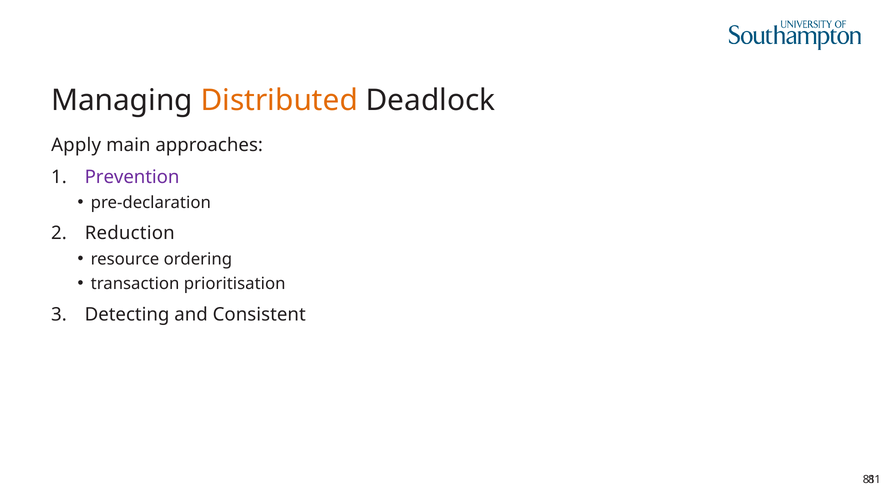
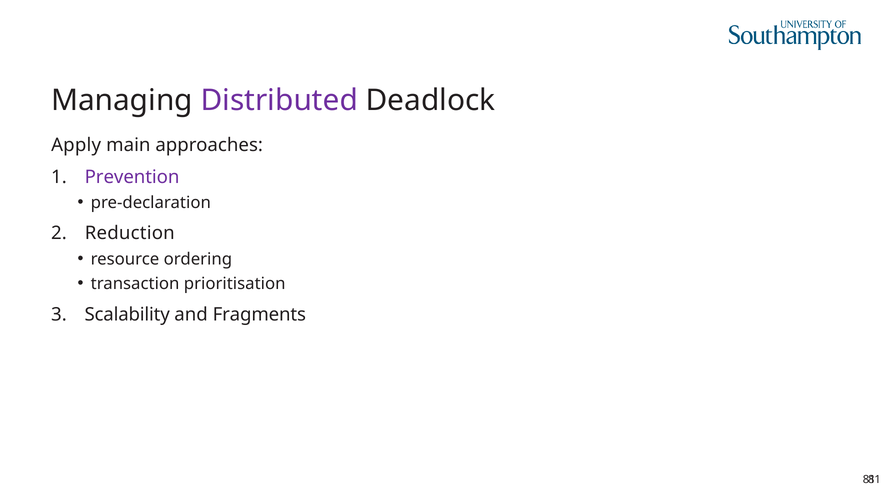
Distributed colour: orange -> purple (279, 101)
Detecting: Detecting -> Scalability (127, 315)
Consistent: Consistent -> Fragments (259, 315)
